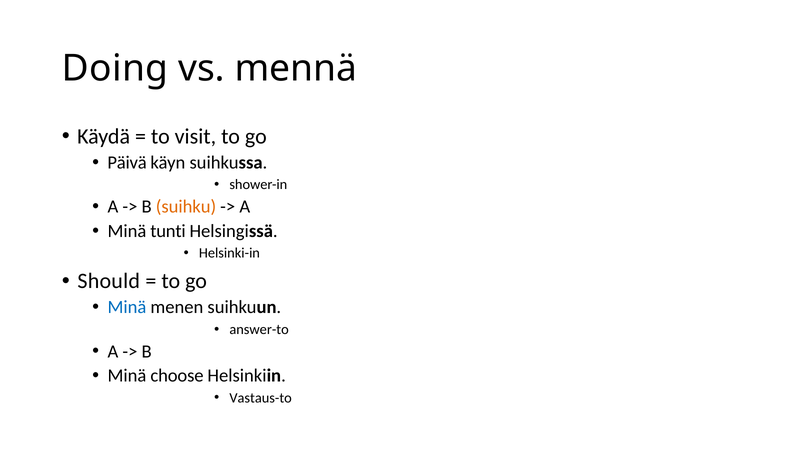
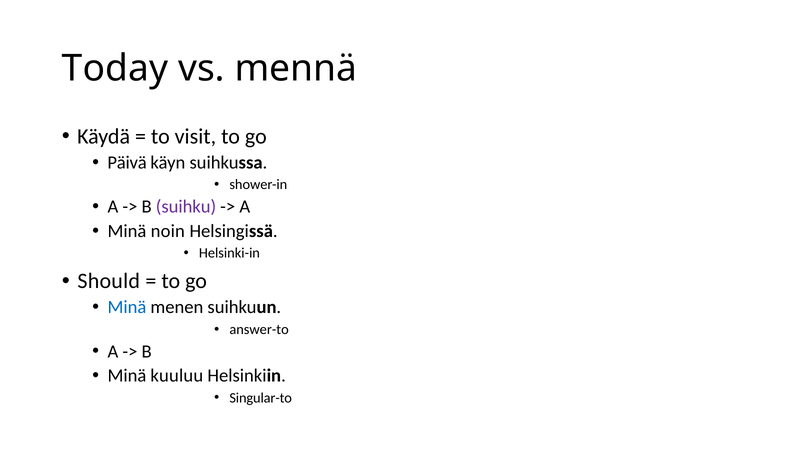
Doing: Doing -> Today (115, 68)
suihku colour: orange -> purple (186, 207)
tunti: tunti -> noin (168, 231)
choose: choose -> kuuluu (177, 376)
Vastaus-to: Vastaus-to -> Singular-to (261, 398)
